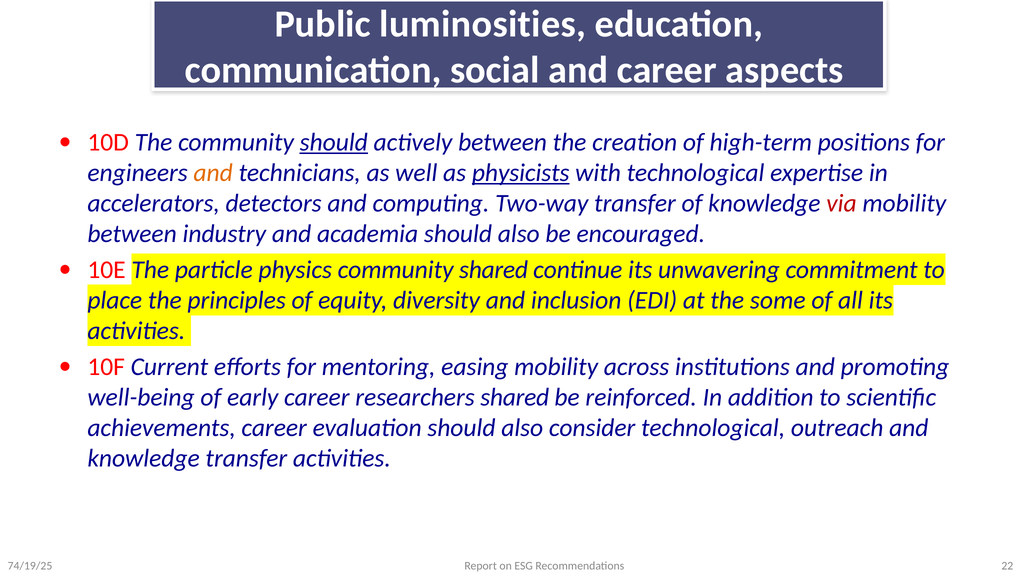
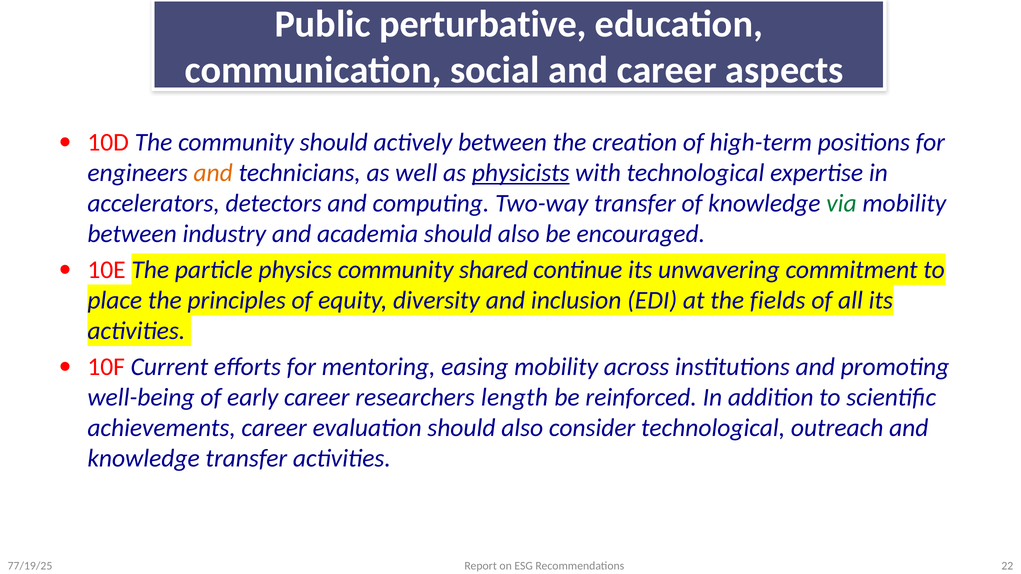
luminosities: luminosities -> perturbative (483, 24)
should underline: present -> none (334, 142)
via colour: red -> green (841, 203)
some: some -> fields (778, 300)
researchers shared: shared -> length (515, 397)
74/19/25: 74/19/25 -> 77/19/25 (30, 566)
